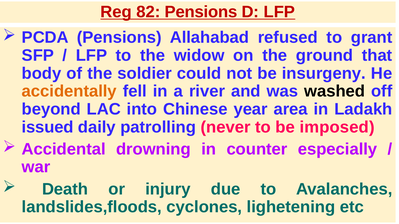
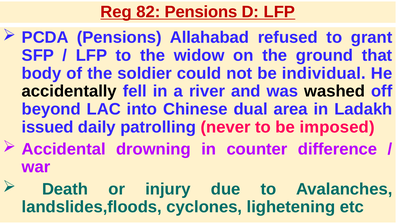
insurgeny: insurgeny -> individual (324, 73)
accidentally colour: orange -> black (69, 91)
year: year -> dual (251, 109)
especially: especially -> difference (338, 149)
